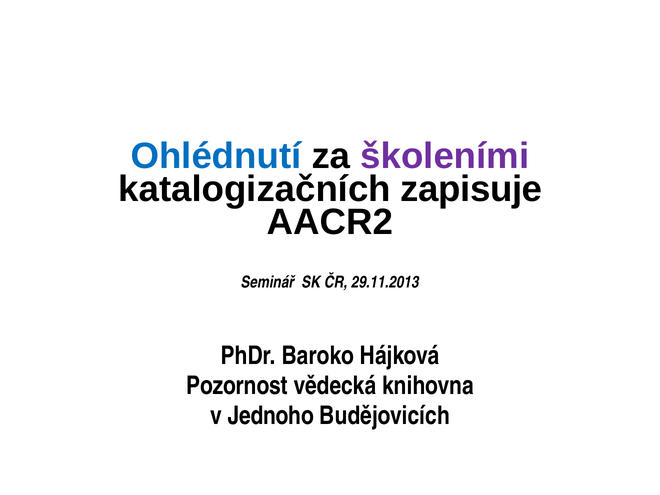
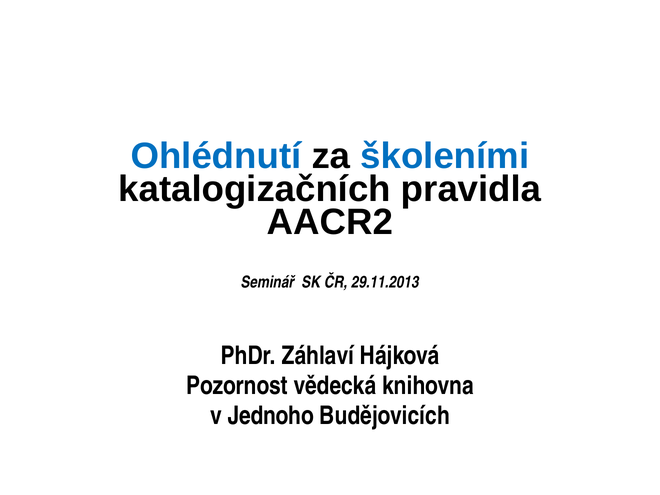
školeními colour: purple -> blue (445, 156)
zapisuje: zapisuje -> pravidla (471, 189)
Baroko: Baroko -> Záhlaví (318, 356)
